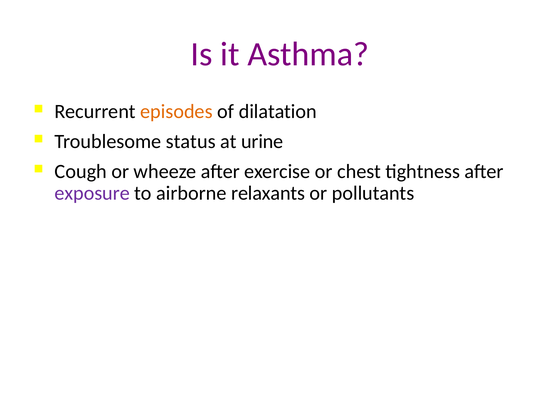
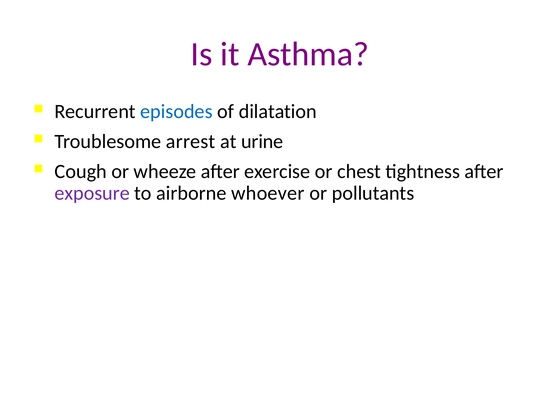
episodes colour: orange -> blue (176, 112)
status: status -> arrest (191, 142)
relaxants: relaxants -> whoever (268, 193)
